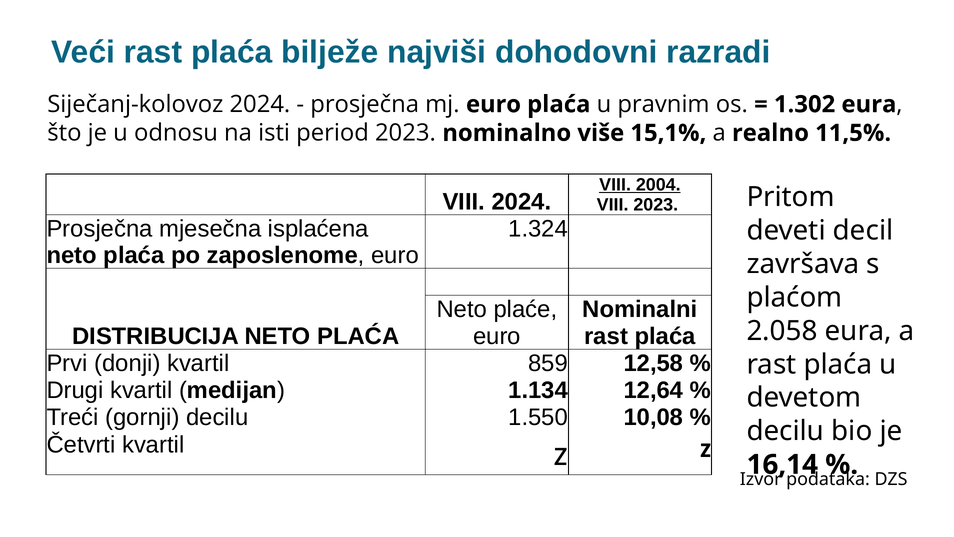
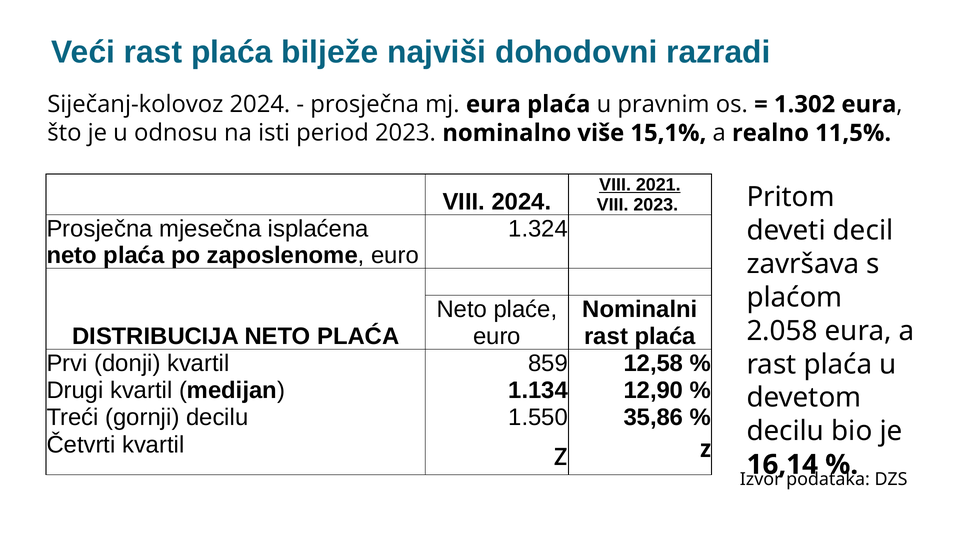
mj euro: euro -> eura (493, 104)
2004: 2004 -> 2021 (658, 185)
12,64: 12,64 -> 12,90 (653, 390)
10,08: 10,08 -> 35,86 (653, 417)
